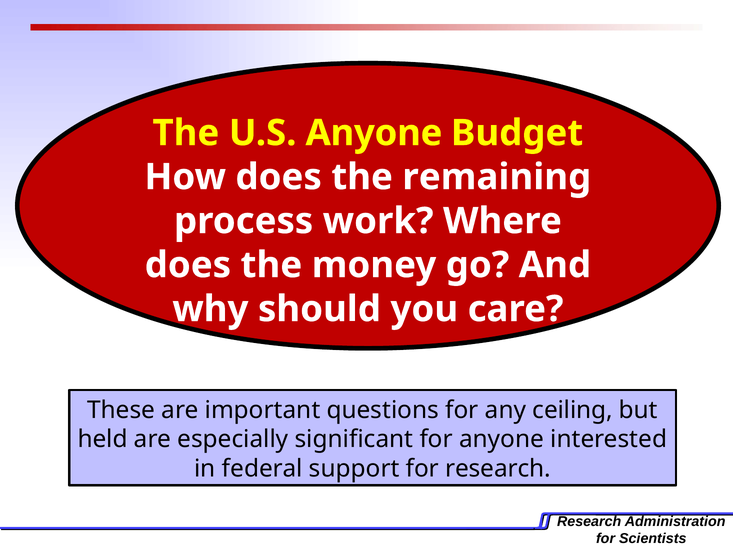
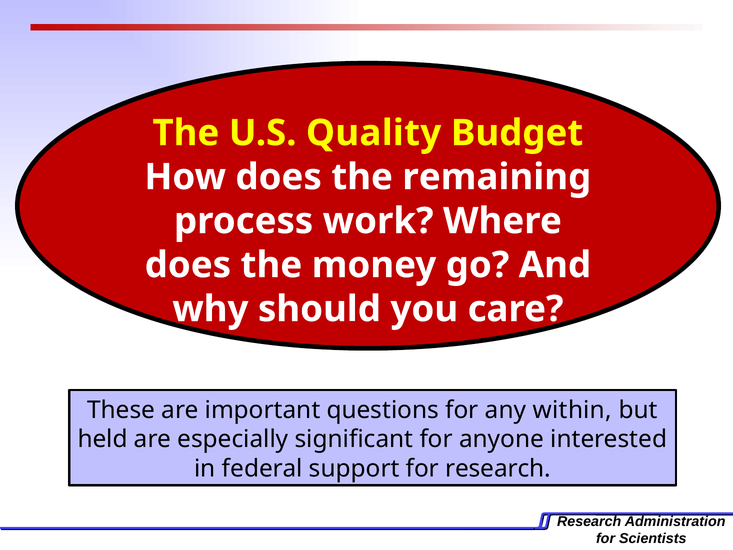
U.S Anyone: Anyone -> Quality (374, 133)
ceiling: ceiling -> within (572, 410)
